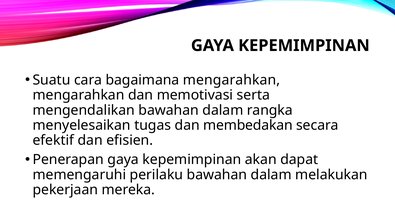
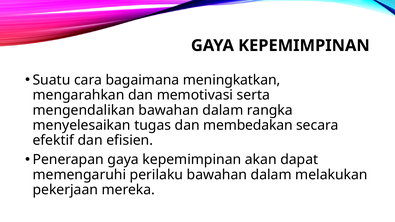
bagaimana mengarahkan: mengarahkan -> meningkatkan (232, 80)
